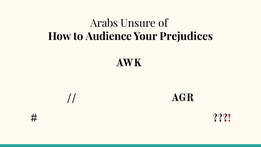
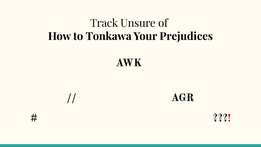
Arabs: Arabs -> Track (104, 23)
Audience: Audience -> Tonkawa (109, 36)
